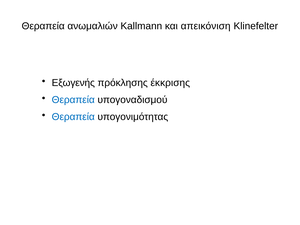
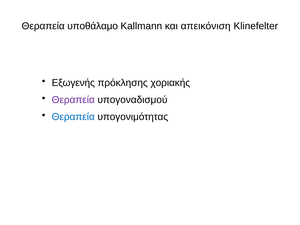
ανωμαλιών: ανωμαλιών -> υποθάλαμο (93, 26)
έκκρισης: έκκρισης -> χοριακής (170, 83)
Θεραπεία colour: blue -> purple (73, 100)
